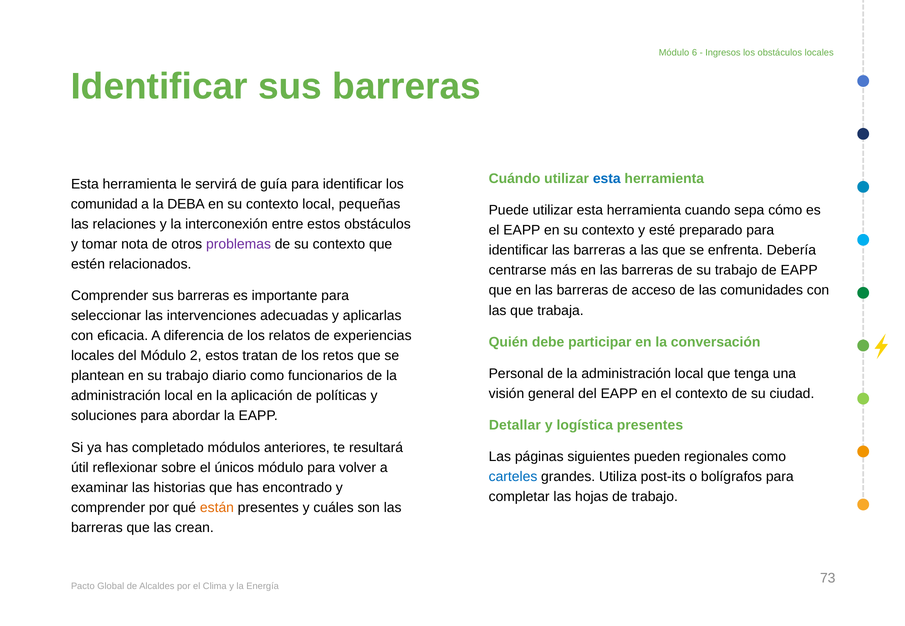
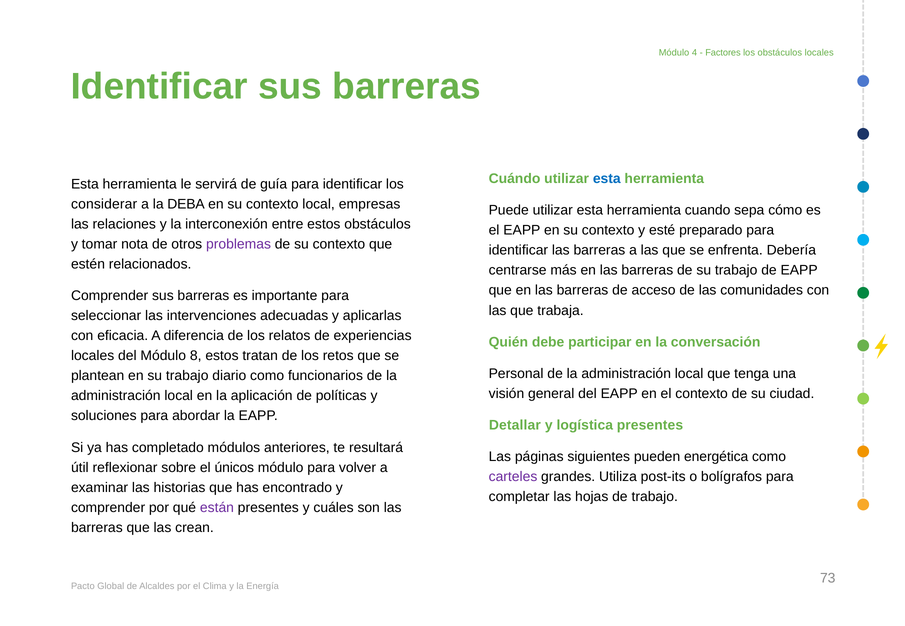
6: 6 -> 4 (694, 52)
Ingresos: Ingresos -> Factores (723, 52)
comunidad: comunidad -> considerar (104, 204)
pequeñas: pequeñas -> empresas (370, 204)
2: 2 -> 8 (196, 356)
regionales: regionales -> energética (716, 457)
carteles colour: blue -> purple (513, 477)
están colour: orange -> purple (217, 508)
